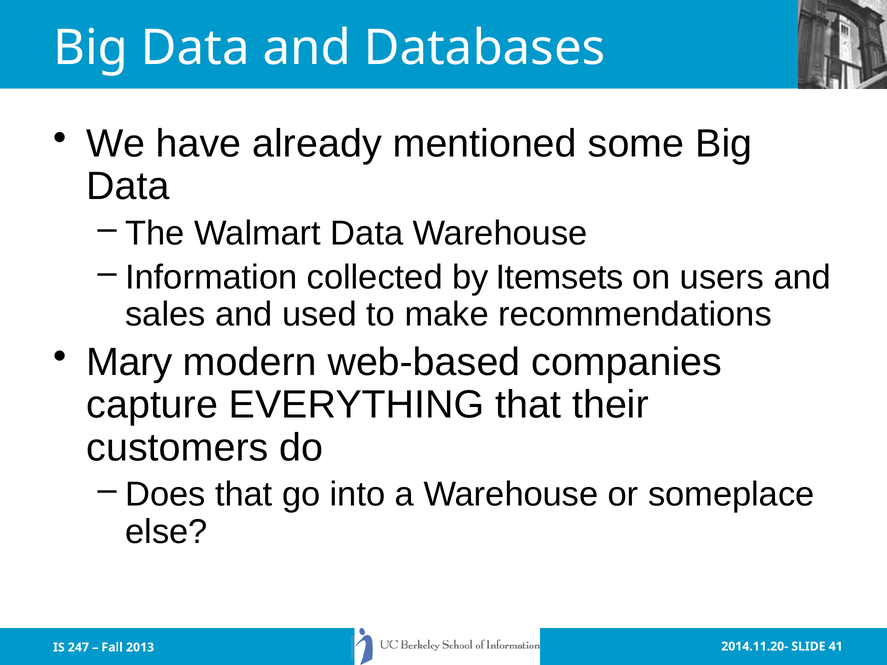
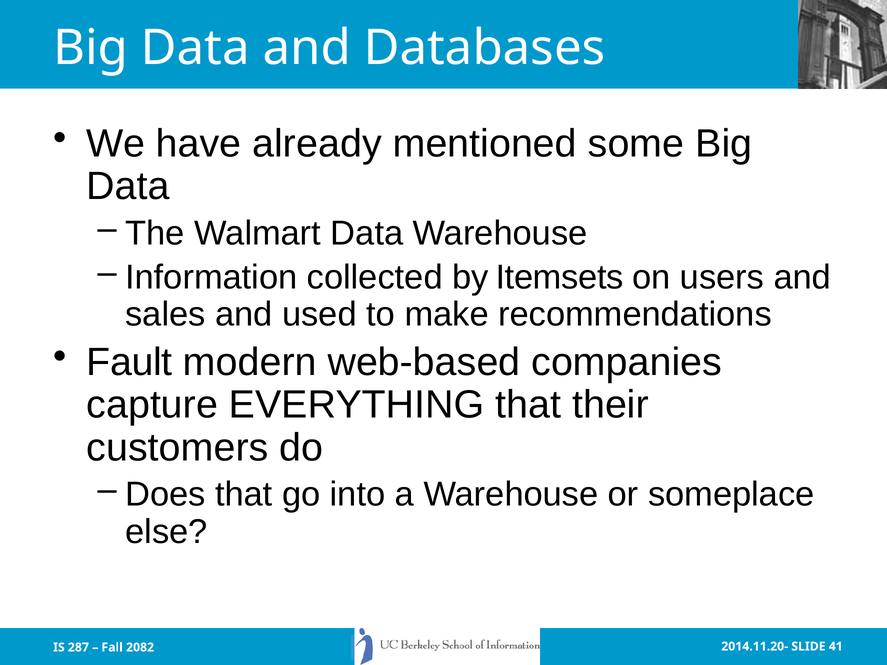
Mary: Mary -> Fault (129, 362)
247: 247 -> 287 (78, 648)
2013: 2013 -> 2082 (140, 648)
